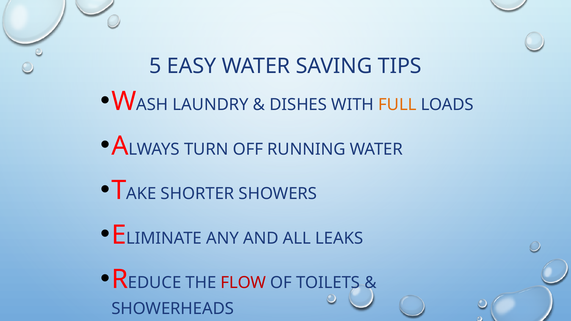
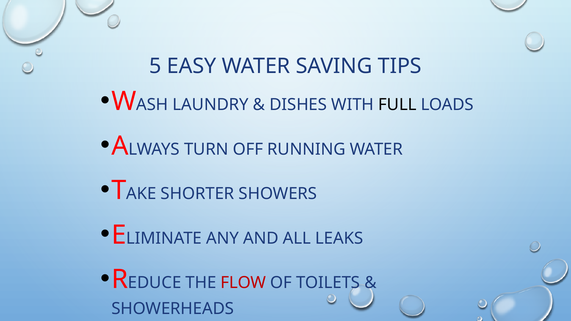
FULL colour: orange -> black (397, 105)
